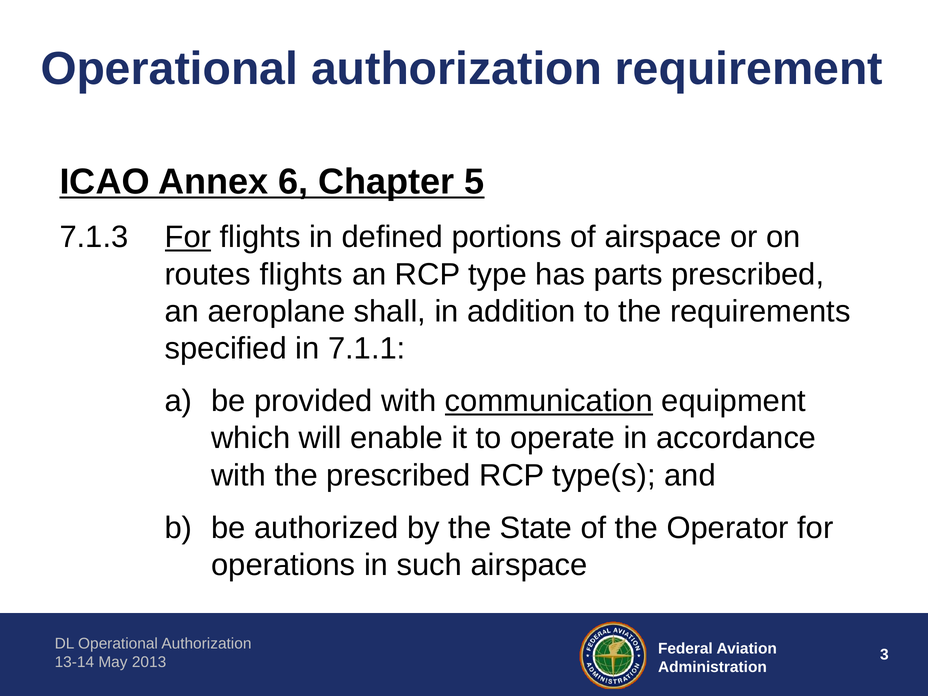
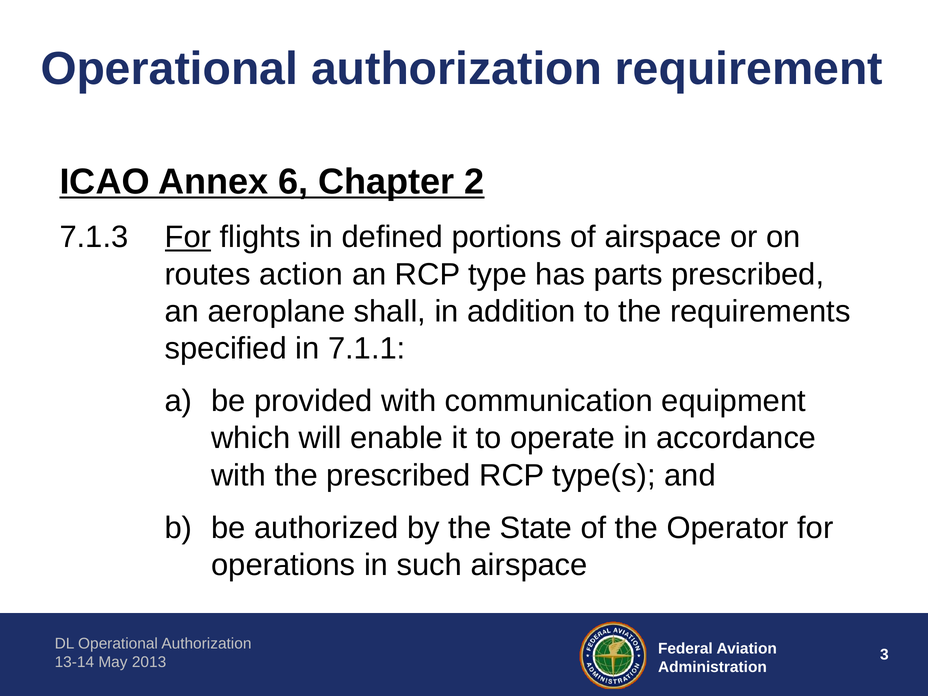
5: 5 -> 2 (474, 182)
routes flights: flights -> action (301, 274)
communication underline: present -> none (549, 401)
